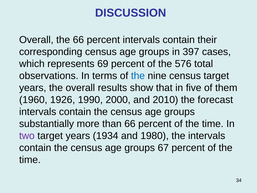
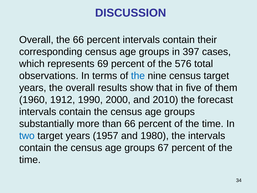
1926: 1926 -> 1912 (63, 100)
two colour: purple -> blue (27, 136)
1934: 1934 -> 1957 (106, 136)
